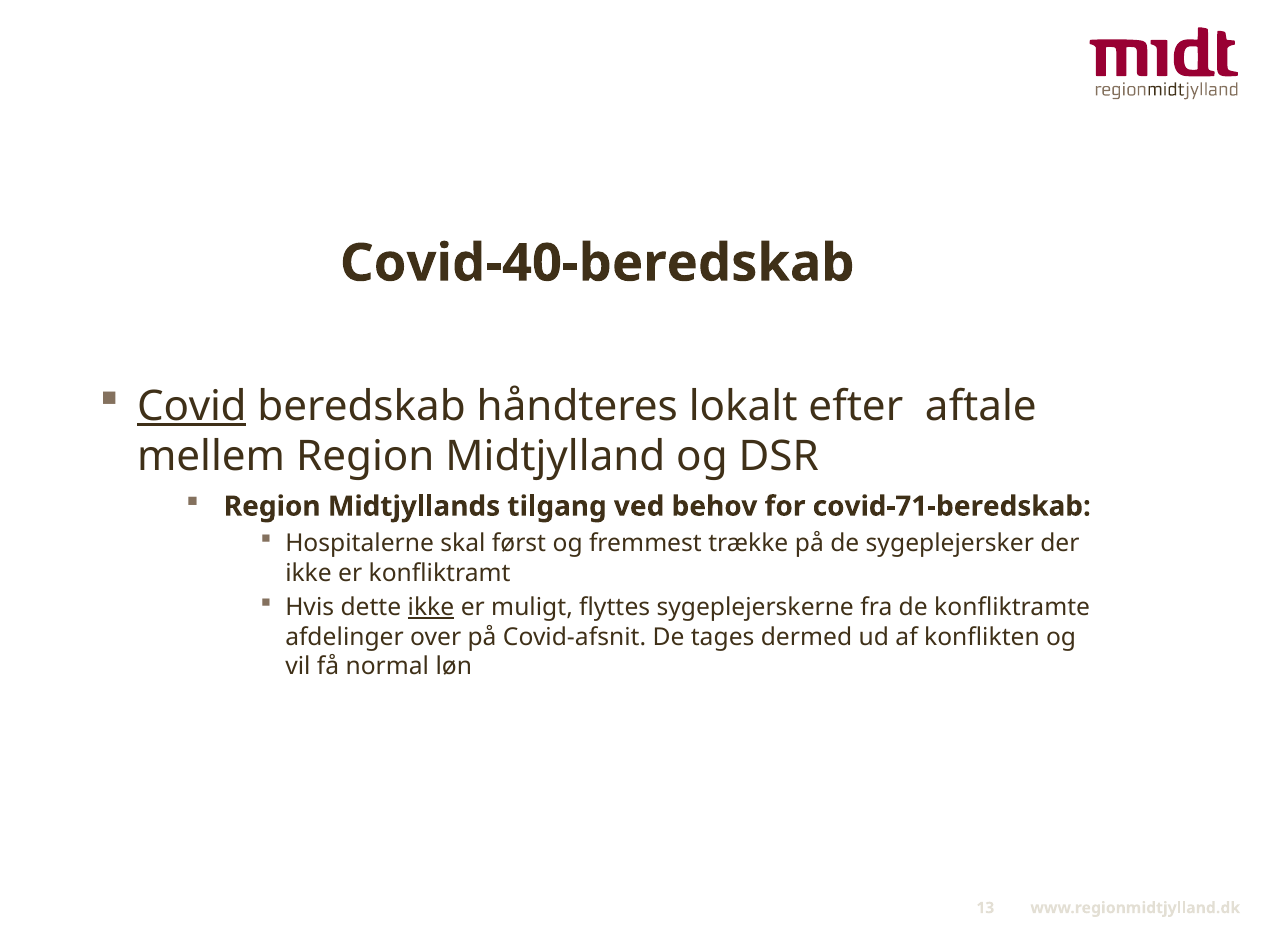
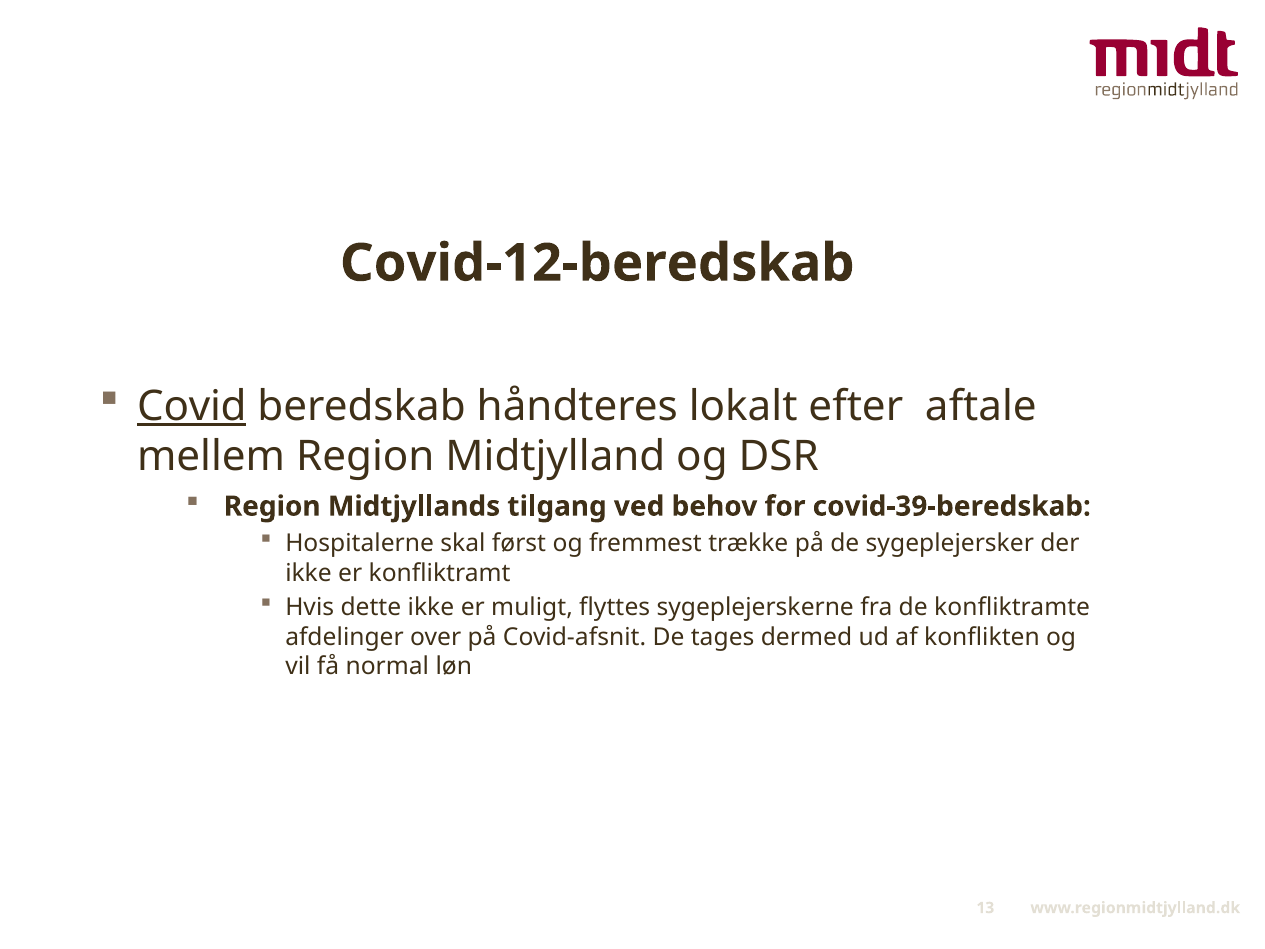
Covid-40-beredskab: Covid-40-beredskab -> Covid-12-beredskab (597, 263)
covid-71-beredskab: covid-71-beredskab -> covid-39-beredskab (952, 506)
ikke underline: present -> none (431, 607)
